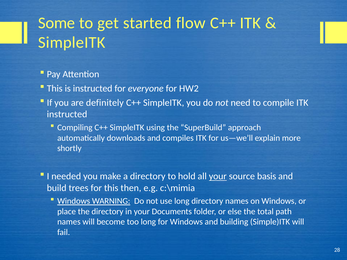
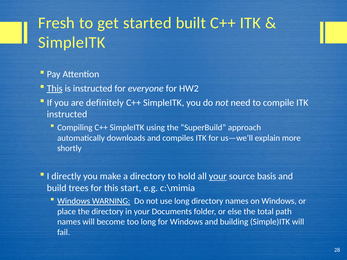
Some: Some -> Fresh (57, 23)
flow: flow -> built (191, 23)
This underline: none -> present (55, 89)
needed: needed -> directly (66, 176)
then: then -> start (131, 188)
